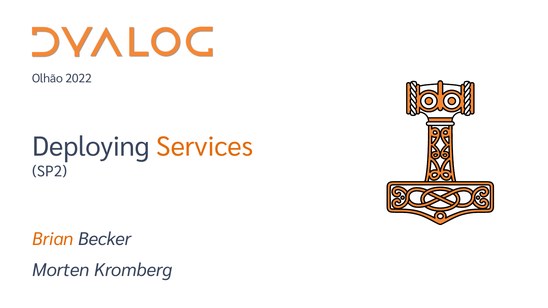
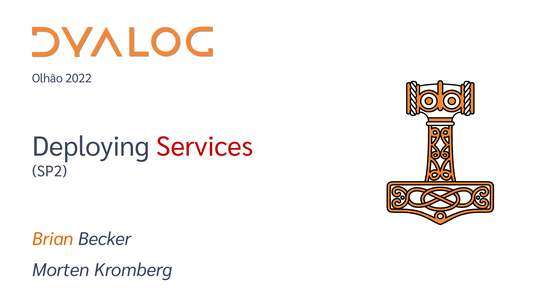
Services colour: orange -> red (205, 147)
